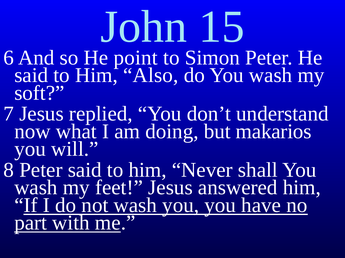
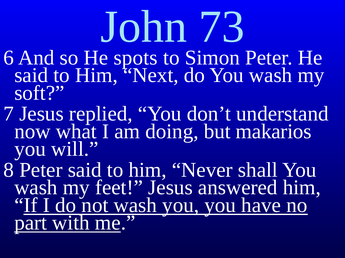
15: 15 -> 73 (222, 27)
point: point -> spots (136, 58)
Also: Also -> Next (151, 76)
